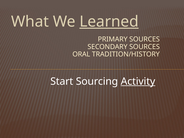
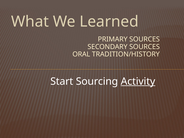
Learned underline: present -> none (109, 22)
